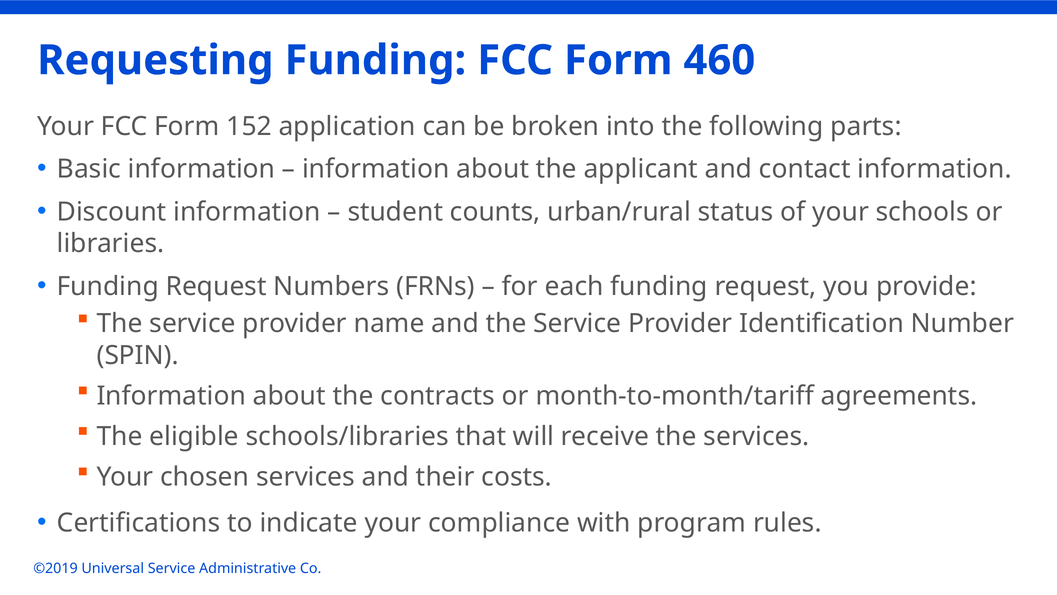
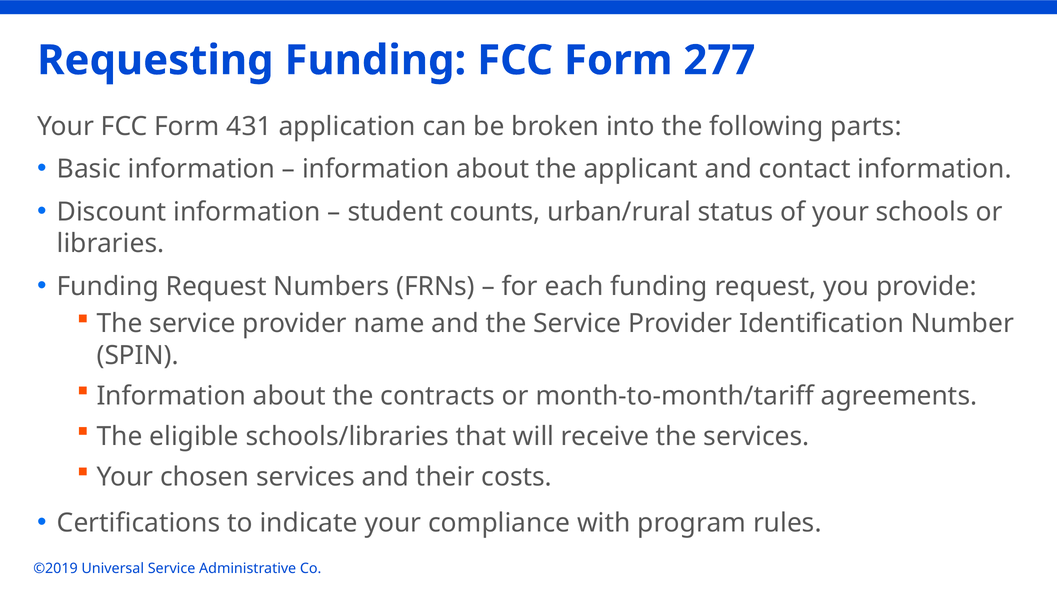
460: 460 -> 277 (719, 60)
152: 152 -> 431 (249, 126)
